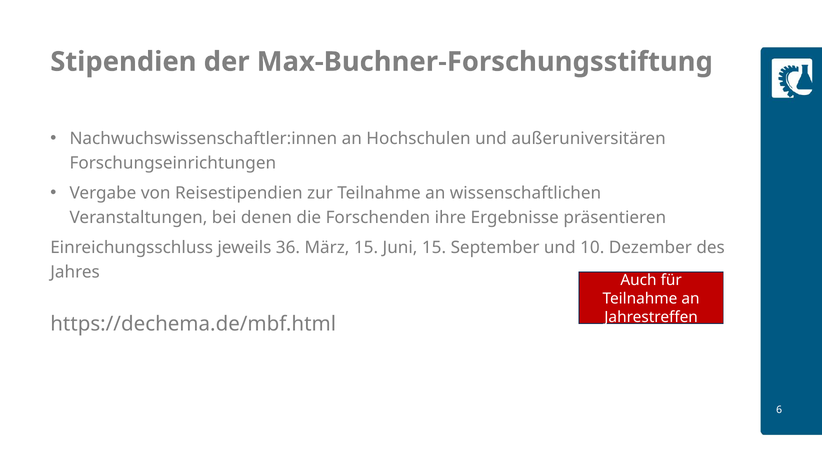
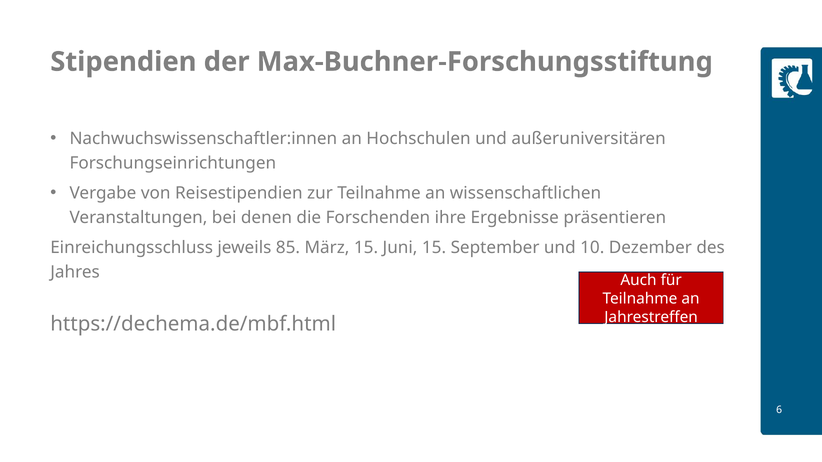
36: 36 -> 85 (288, 248)
